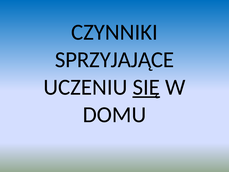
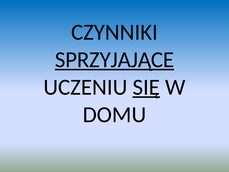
SPRZYJAJĄCE underline: none -> present (115, 60)
